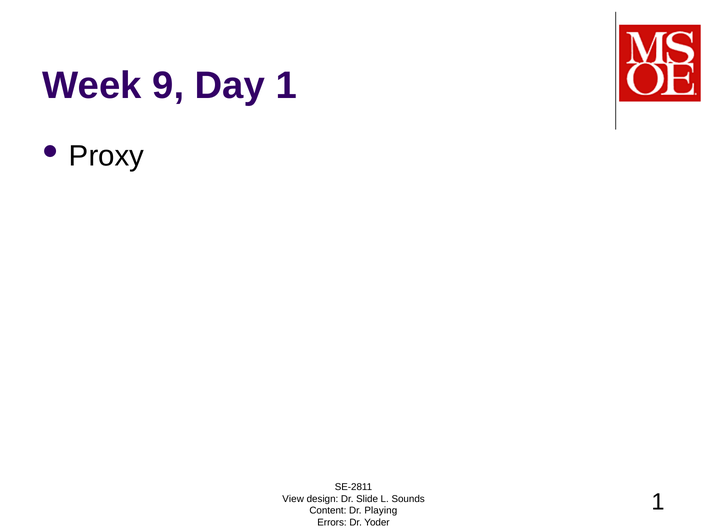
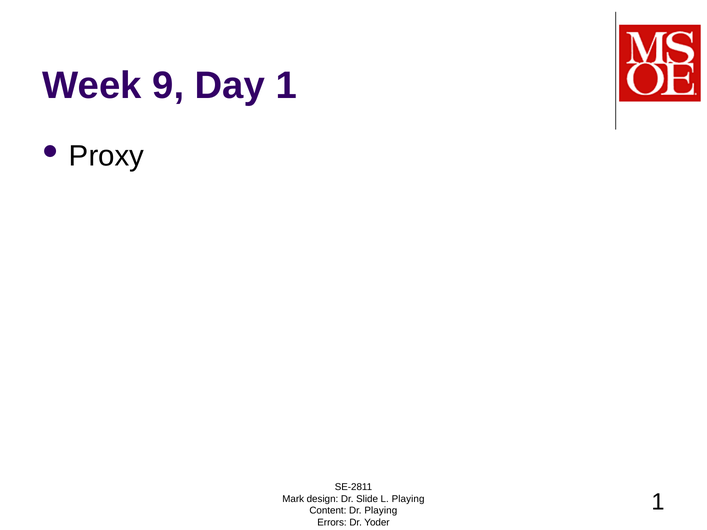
View: View -> Mark (293, 499)
L Sounds: Sounds -> Playing (408, 499)
